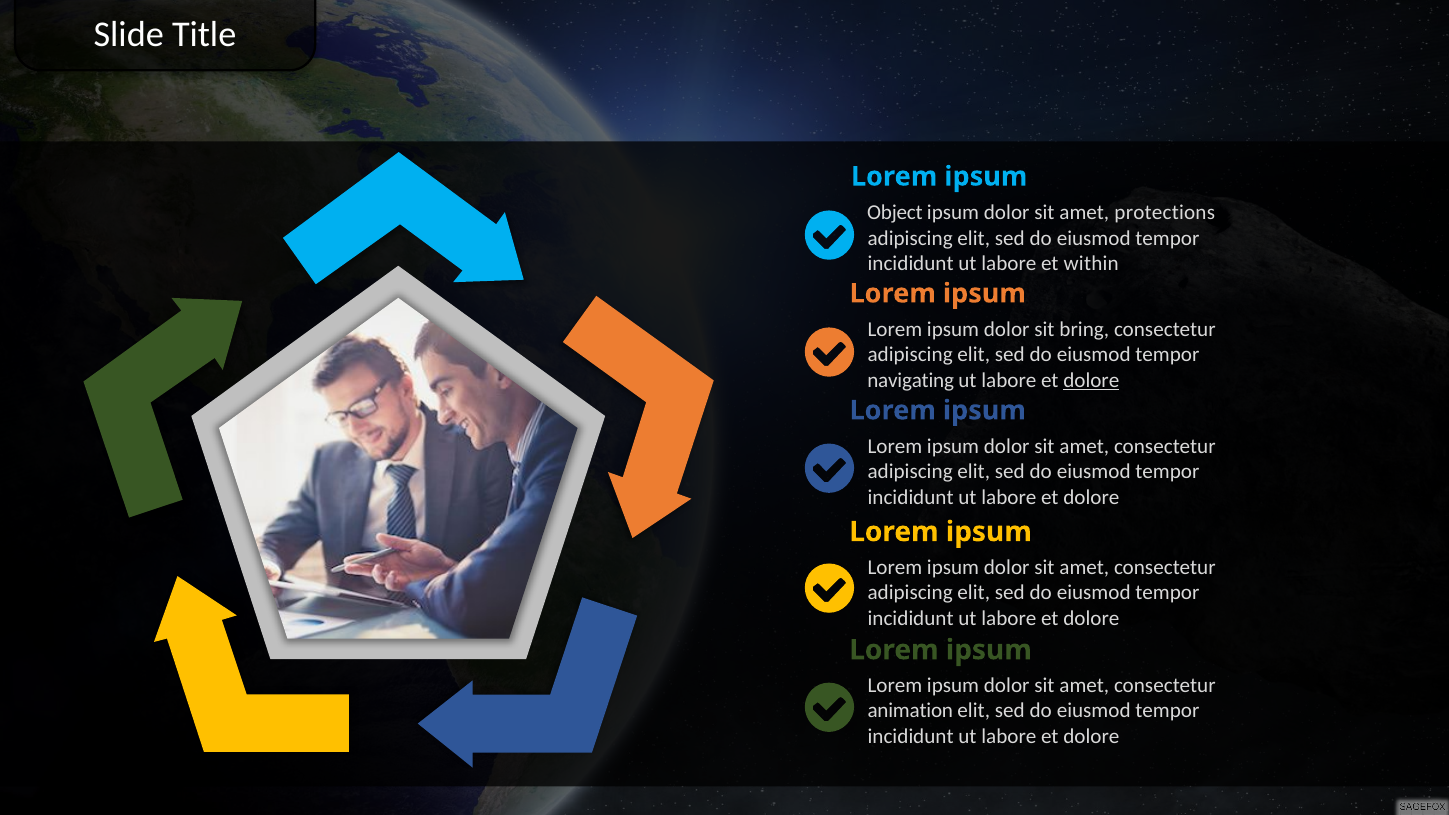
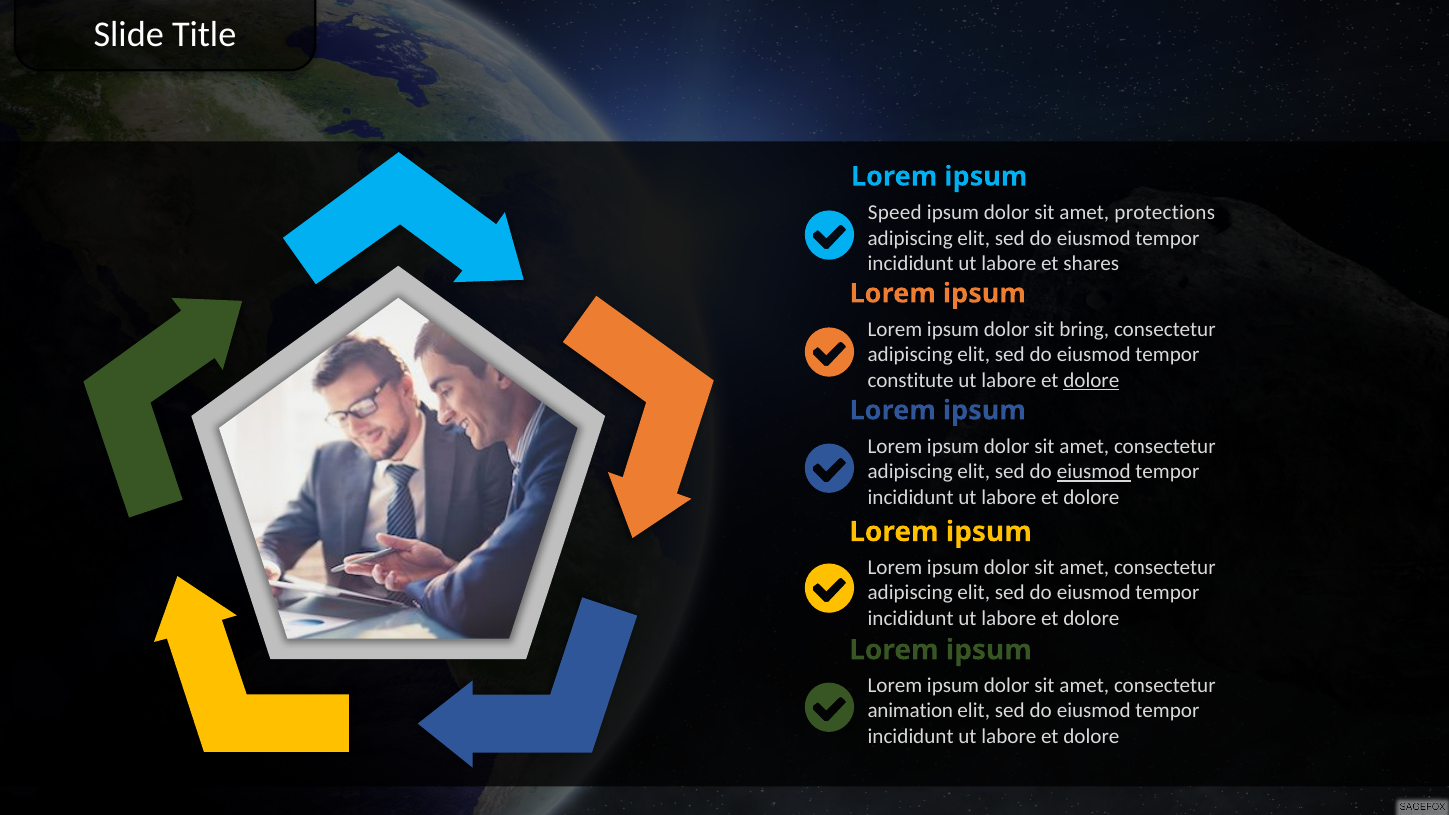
Object: Object -> Speed (895, 213)
within: within -> shares (1091, 263)
navigating: navigating -> constitute (911, 380)
eiusmod underline: none -> present (1094, 472)
